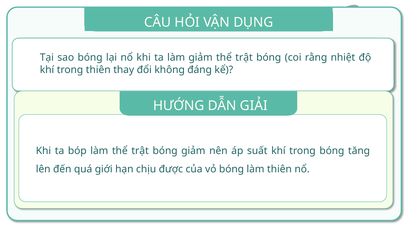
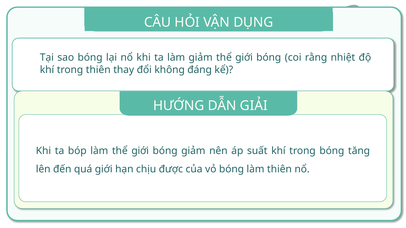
giảm thể trật: trật -> giới (244, 58)
làm thể trật: trật -> giới (140, 151)
